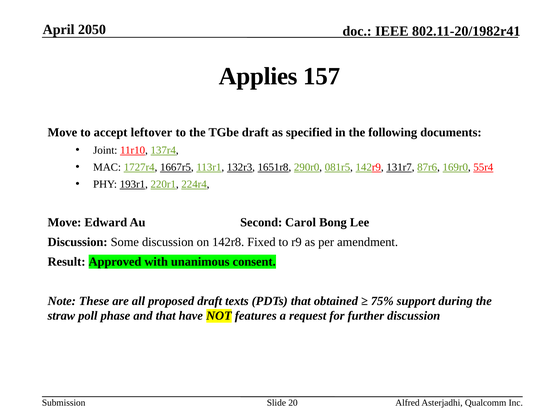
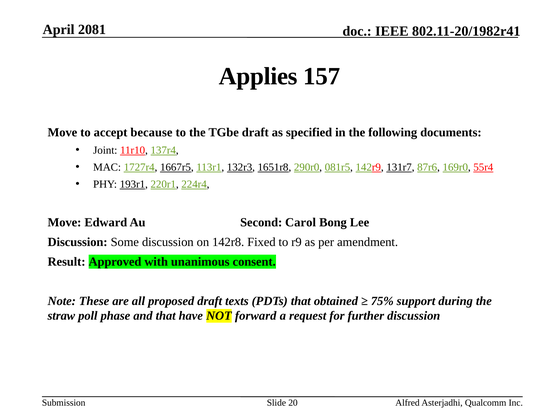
2050: 2050 -> 2081 (92, 30)
leftover: leftover -> because (151, 132)
features: features -> forward (256, 316)
